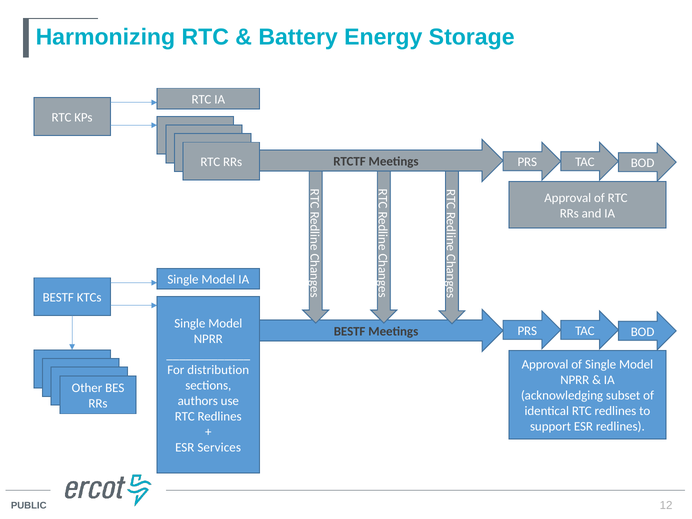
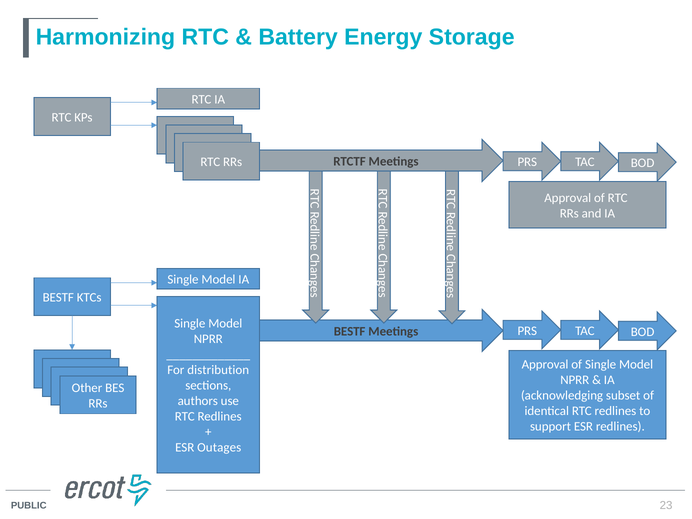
Services: Services -> Outages (219, 448)
12: 12 -> 23 (666, 506)
